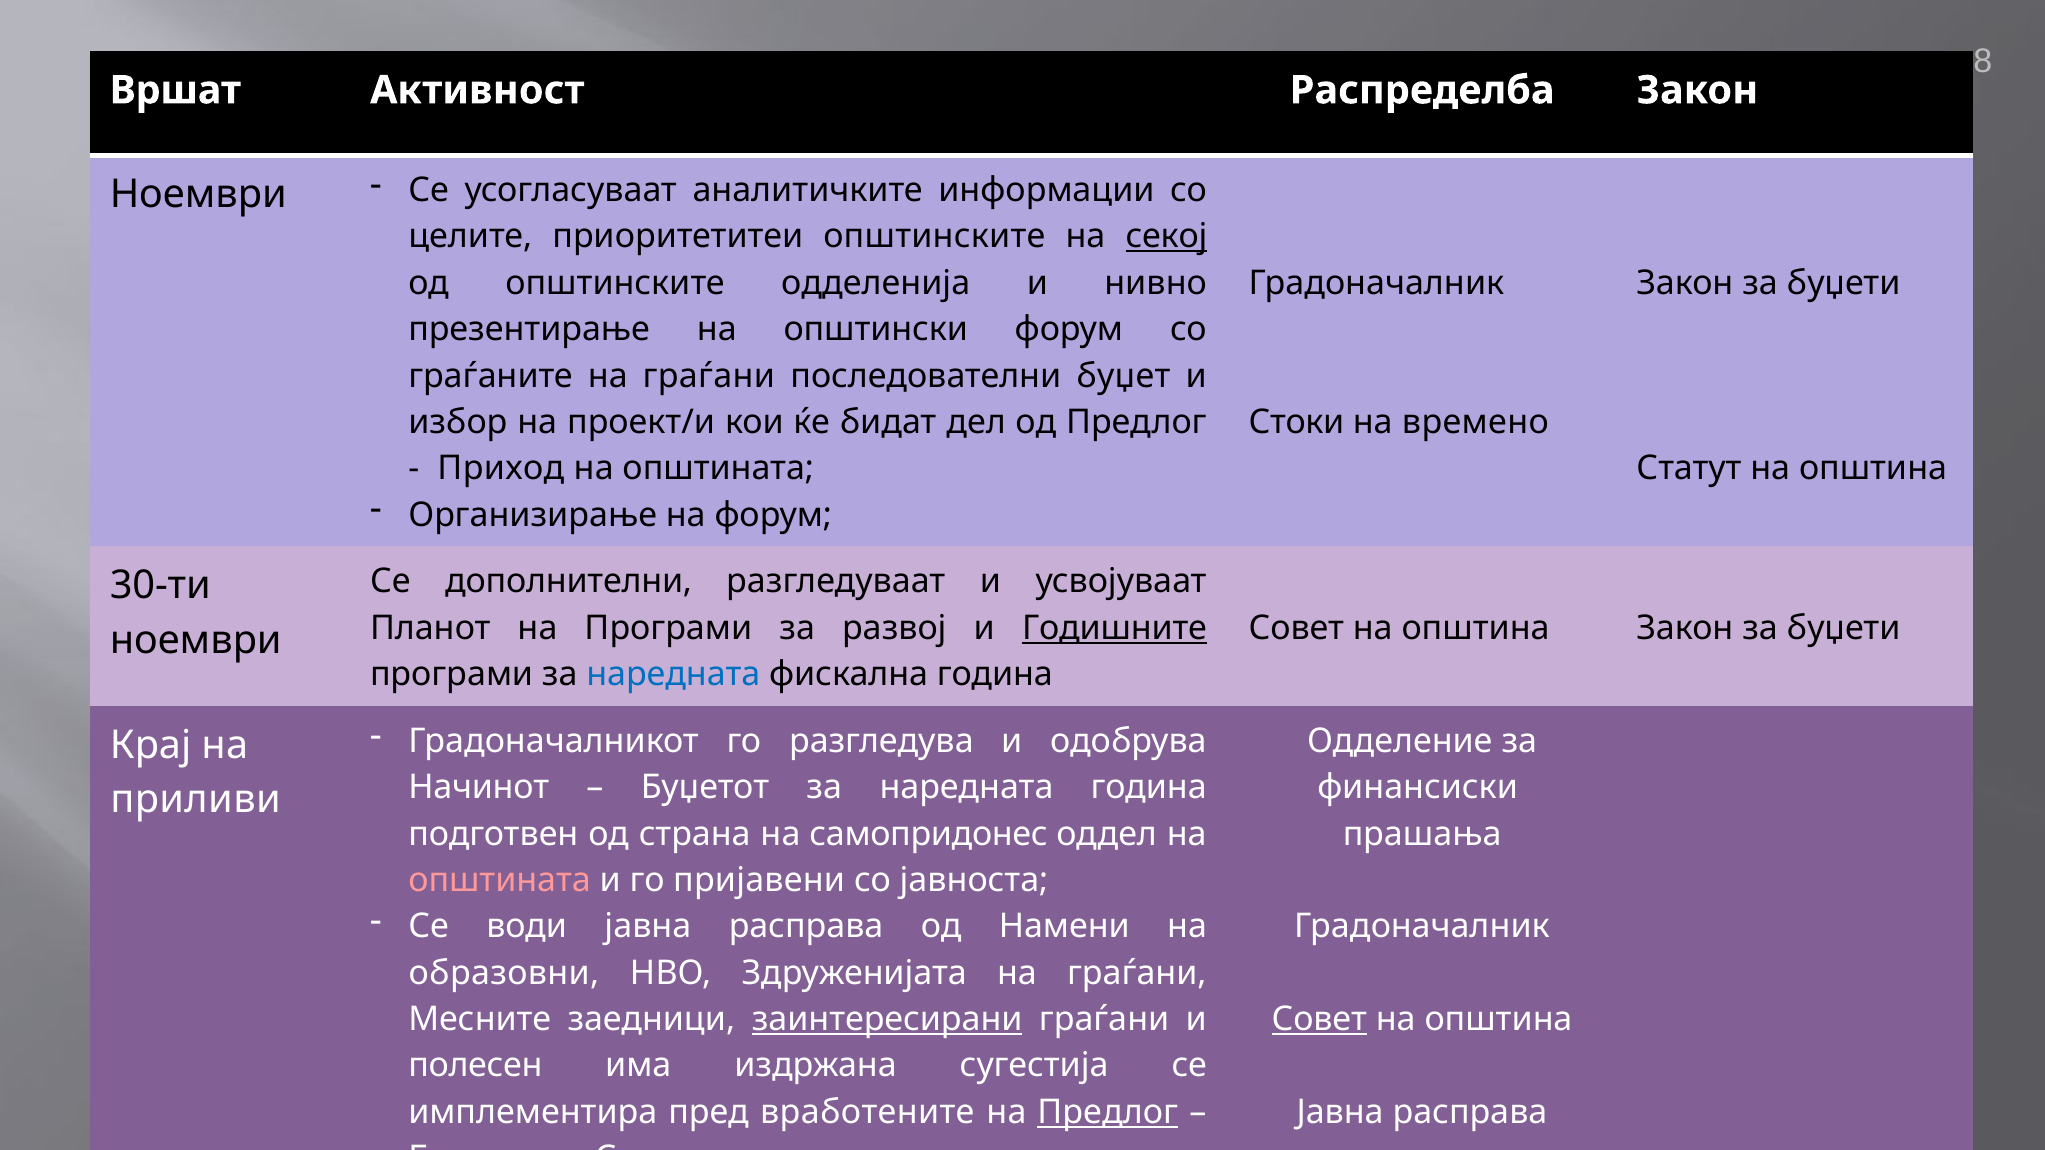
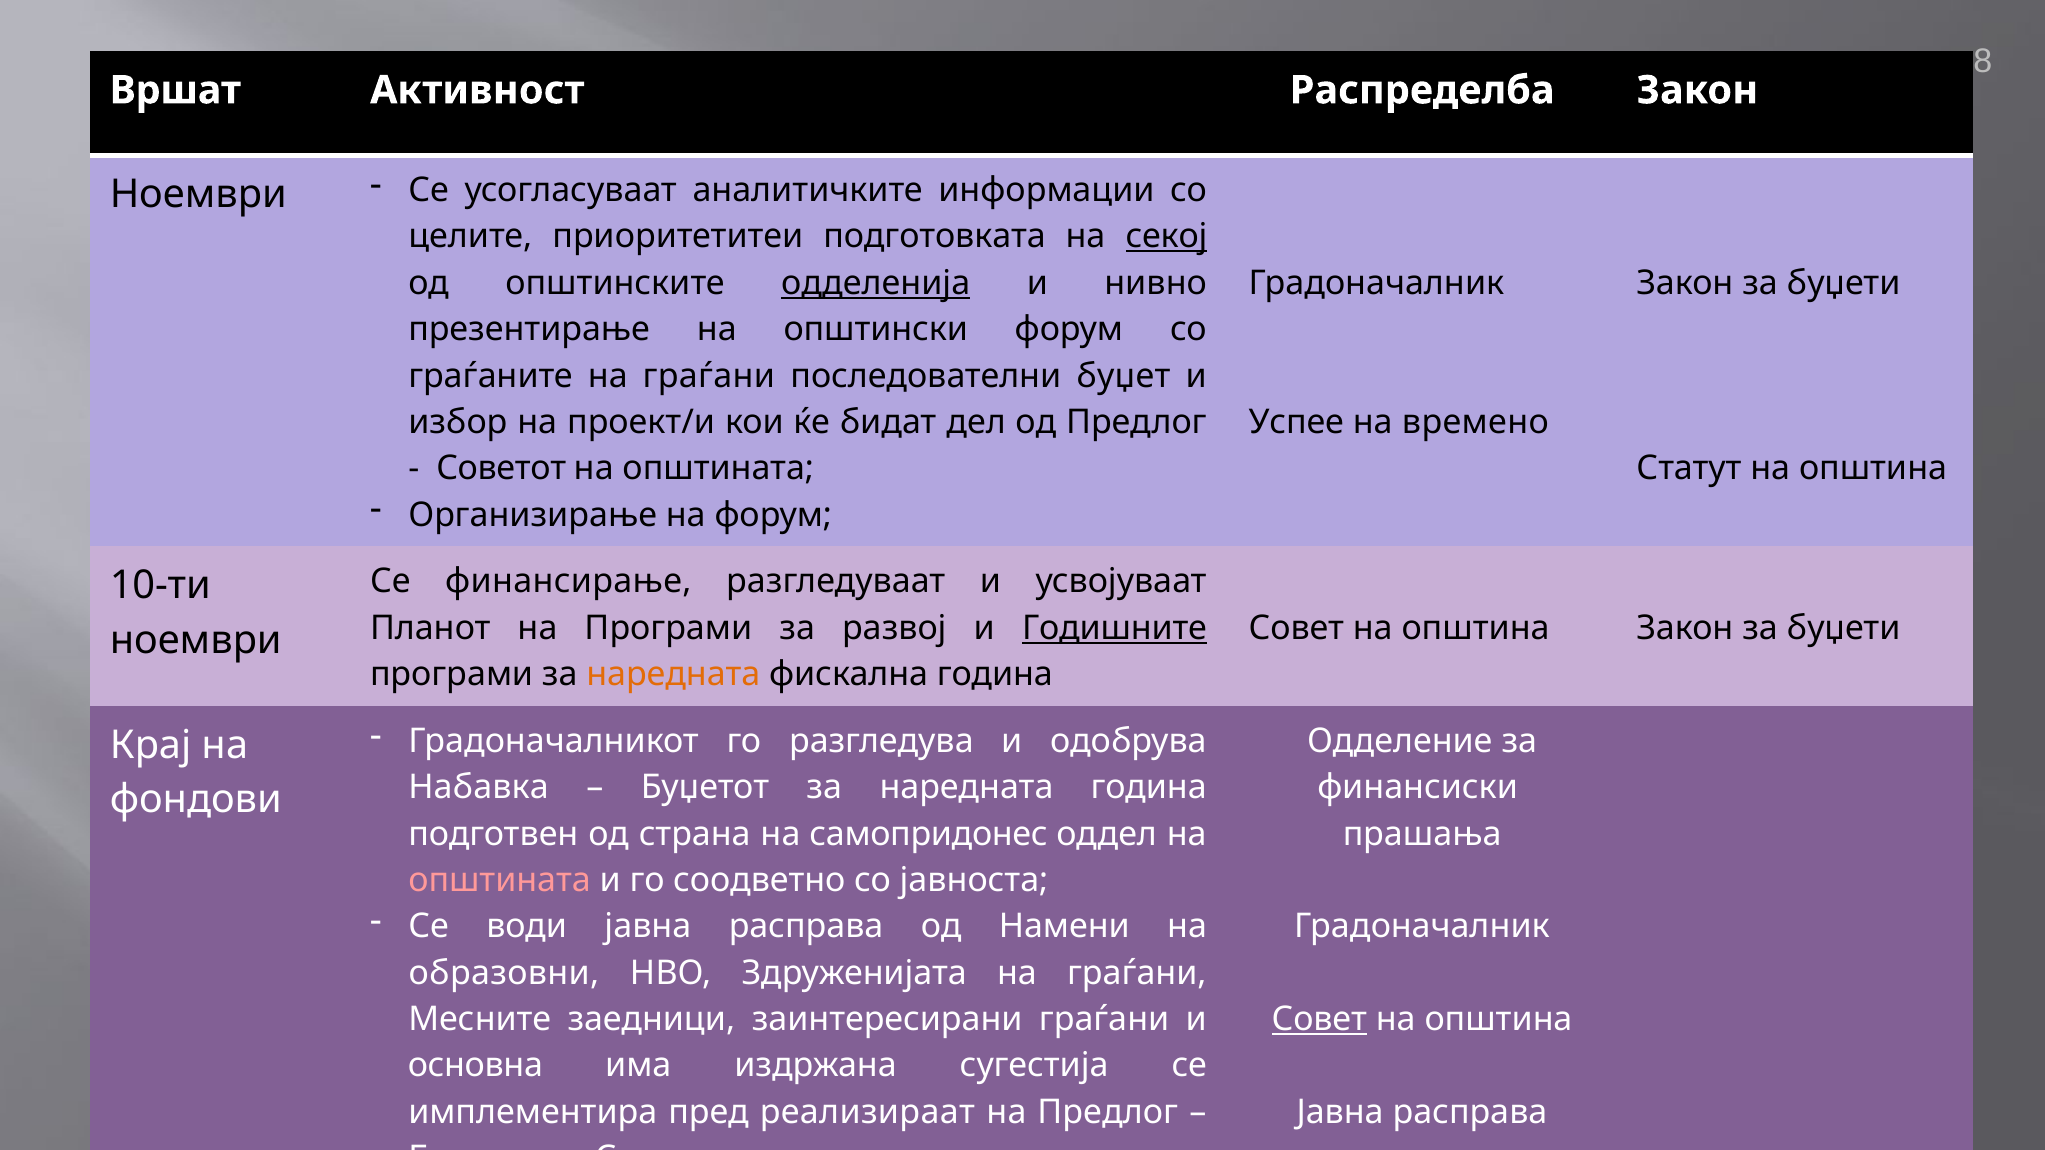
приоритетитеи општинските: општинските -> подготовката (935, 237)
одделенија underline: none -> present (876, 283)
Стоки: Стоки -> Успее (1296, 422)
Приход: Приход -> Советот (501, 469)
дополнителни: дополнителни -> финансирање (568, 582)
30-ти: 30-ти -> 10-ти (160, 586)
наредната colour: blue -> orange (673, 675)
Начинот: Начинот -> Набавка (479, 788)
приливи: приливи -> фондови (196, 800)
пријавени: пријавени -> соодветно (759, 880)
заинтересирани underline: present -> none (887, 1020)
полесен: полесен -> основна (475, 1066)
вработените: вработените -> реализираат (867, 1112)
Предлог underline: present -> none (1108, 1112)
